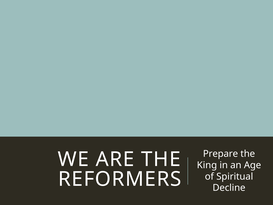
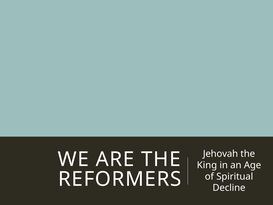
Prepare: Prepare -> Jehovah (221, 154)
